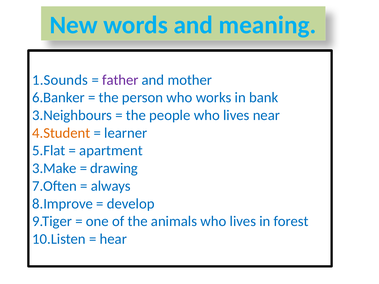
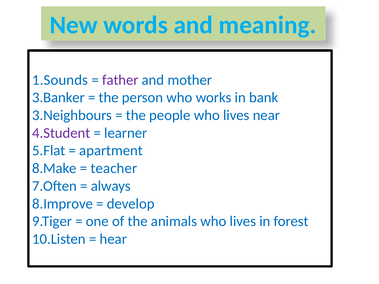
6.Banker: 6.Banker -> 3.Banker (58, 98)
4.Student colour: orange -> purple (61, 133)
3.Make: 3.Make -> 8.Make (54, 168)
drawing: drawing -> teacher (114, 168)
